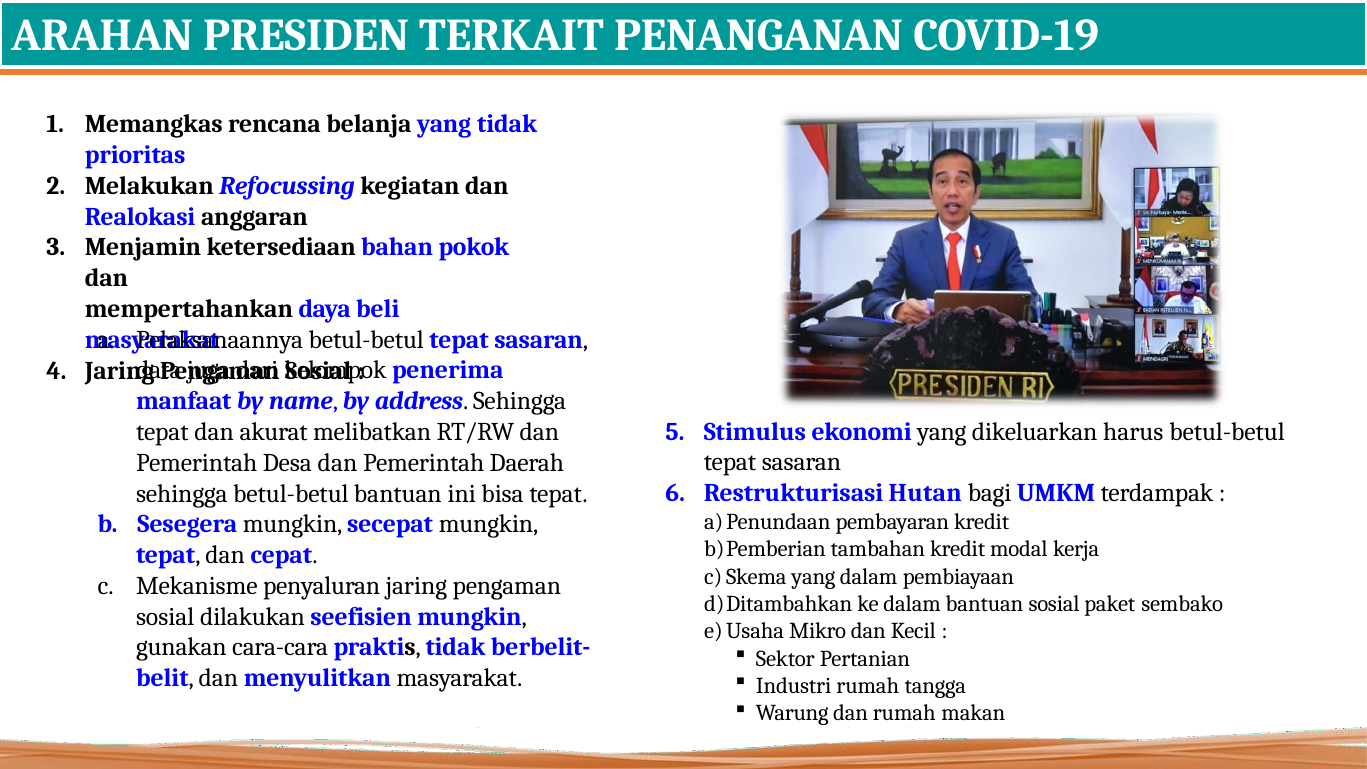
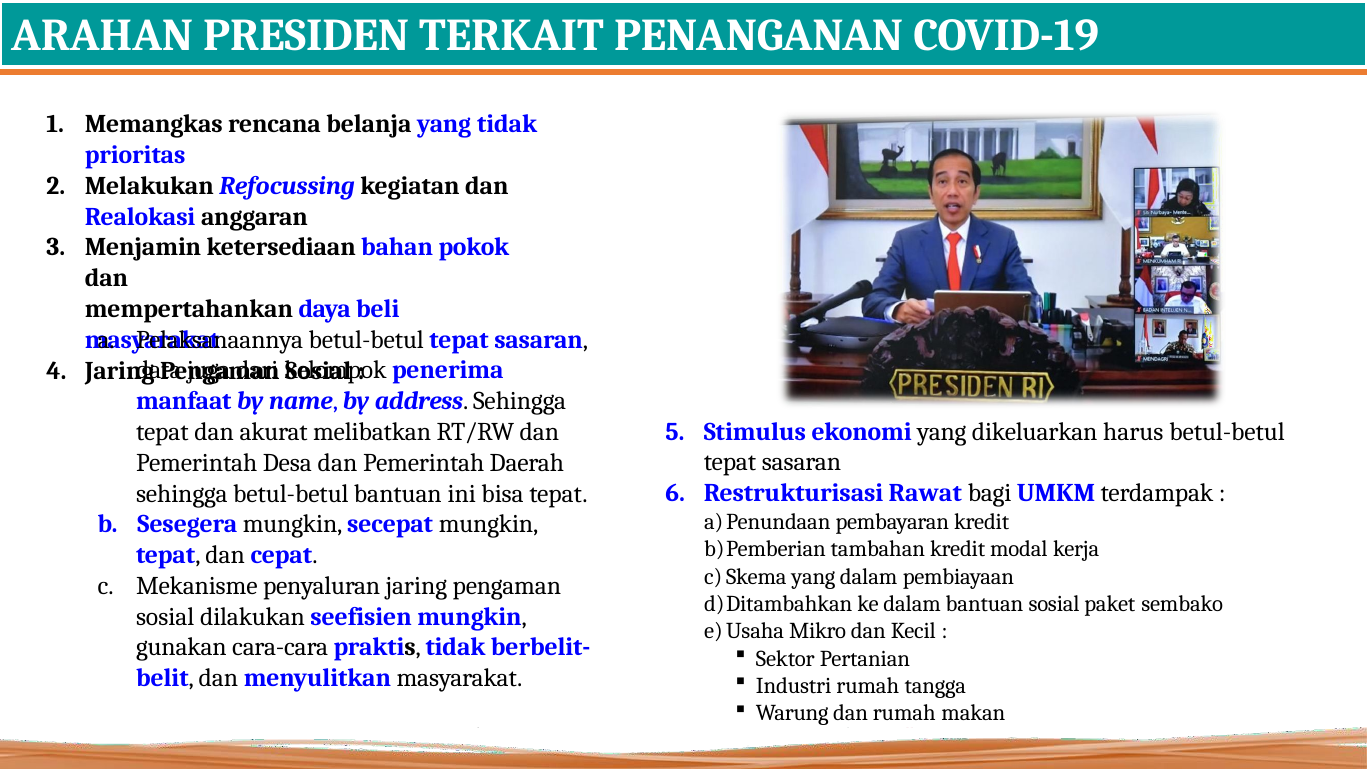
Hutan: Hutan -> Rawat (925, 493)
